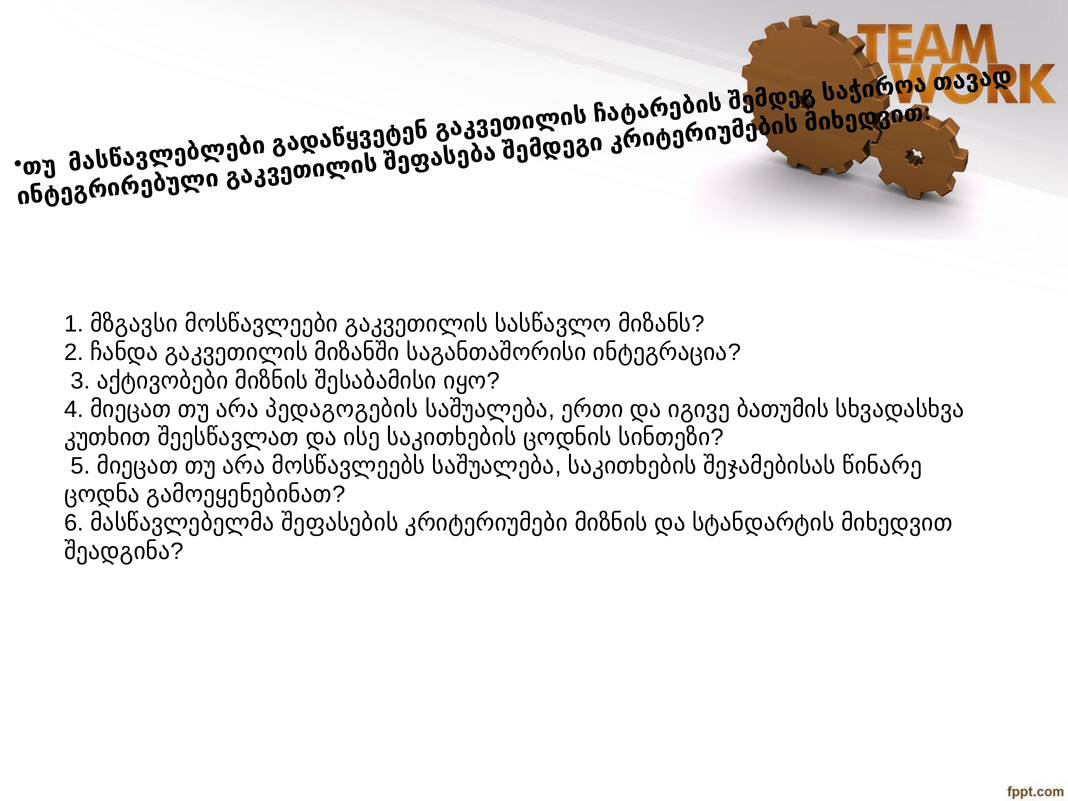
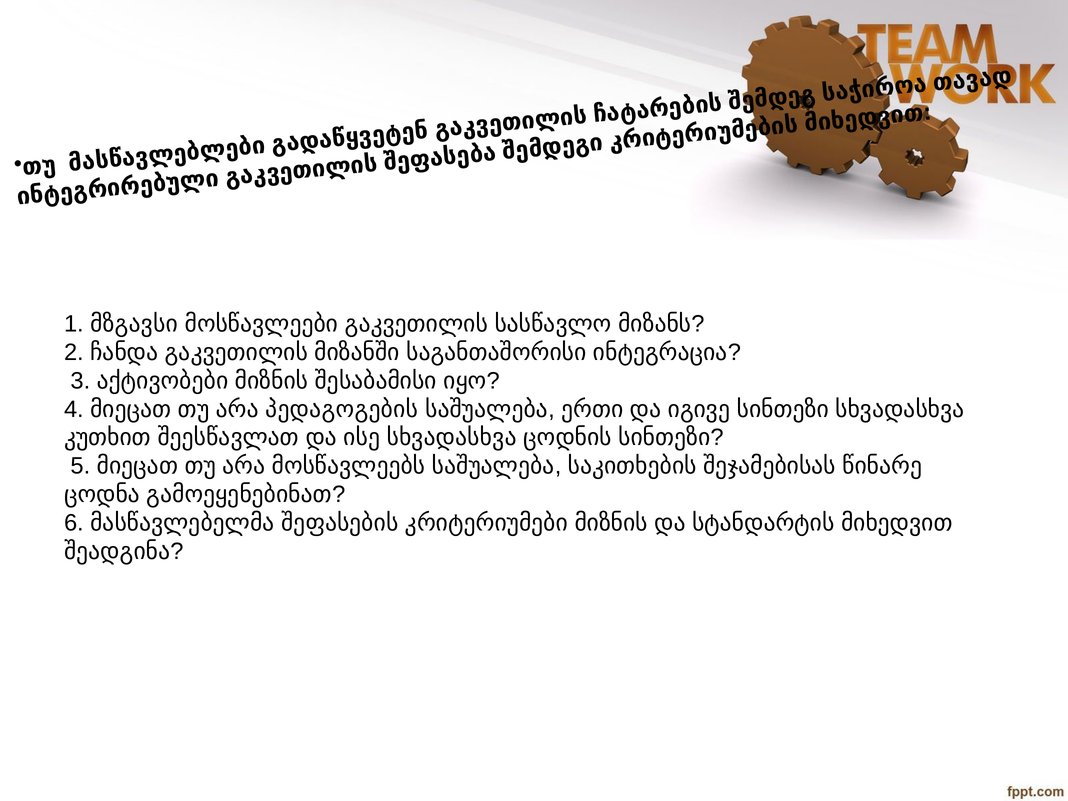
იგივე ბათუმის: ბათუმის -> სინთეზი (783, 409)
ისე საკითხების: საკითხების -> სხვადასხვა (452, 438)
